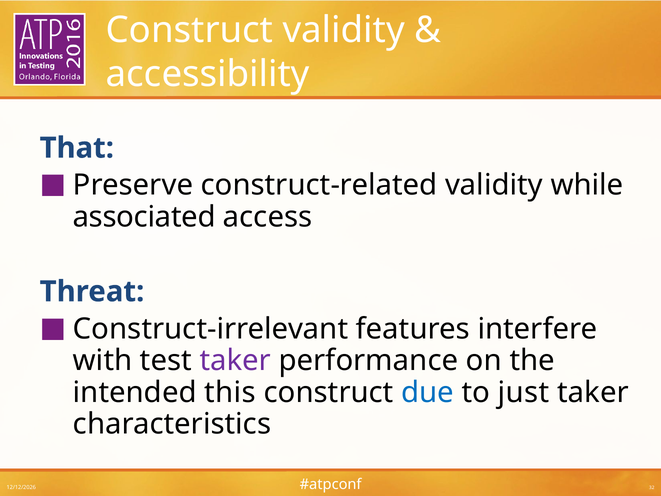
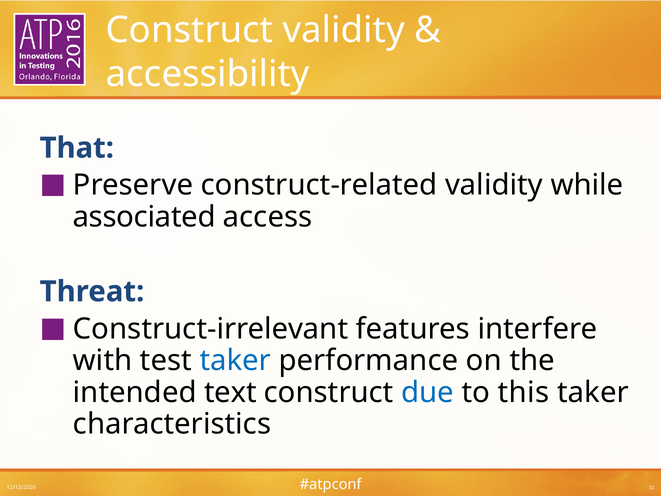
taker colour: purple -> blue (235, 360)
this: this -> text (230, 392)
just: just -> this (523, 392)
